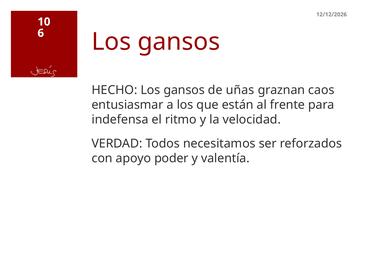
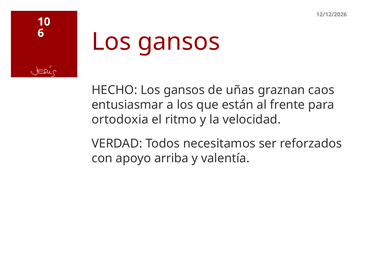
indefensa: indefensa -> ortodoxia (120, 119)
poder: poder -> arriba (171, 158)
